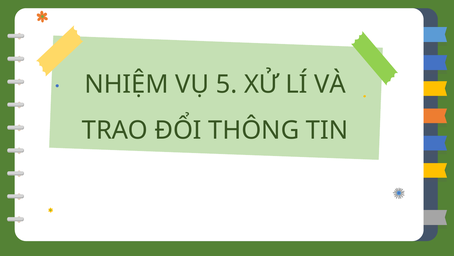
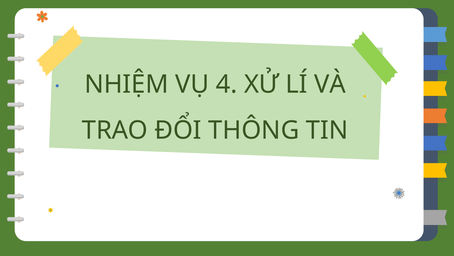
5: 5 -> 4 (227, 84)
